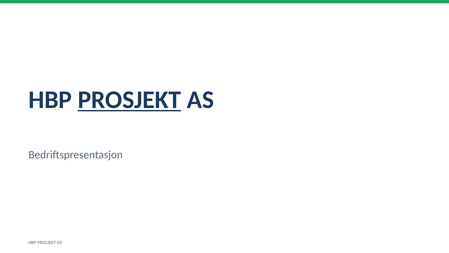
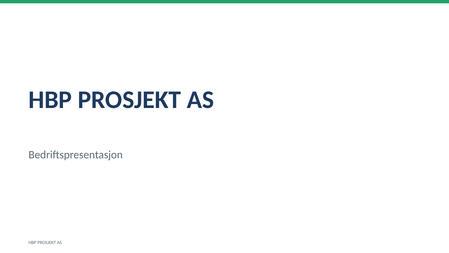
PROSJEKT underline: present -> none (129, 100)
